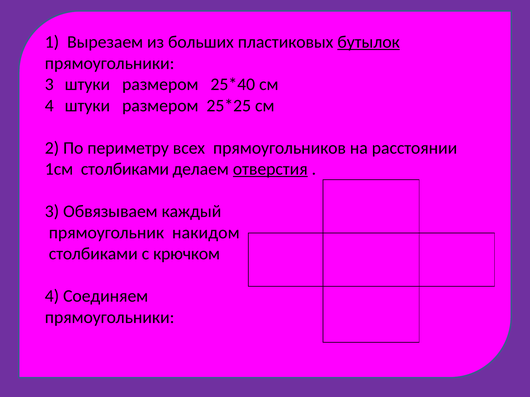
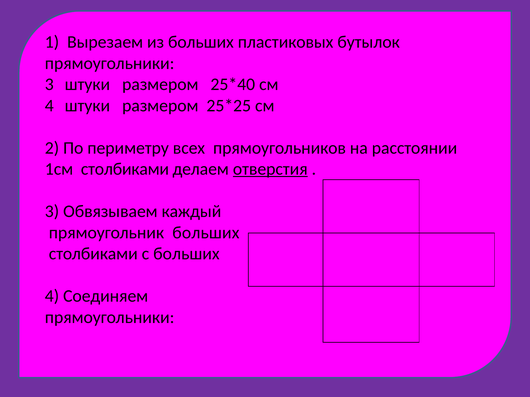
бутылок underline: present -> none (369, 42)
прямоугольник накидом: накидом -> больших (206, 233)
с крючком: крючком -> больших (186, 254)
